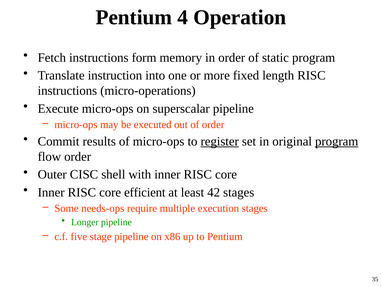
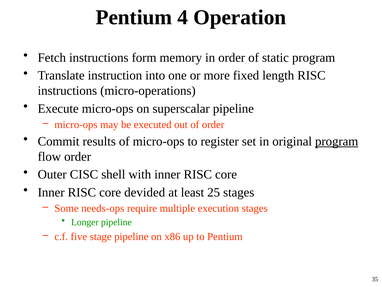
register underline: present -> none (220, 141)
efficient: efficient -> devided (145, 192)
42: 42 -> 25 (214, 192)
